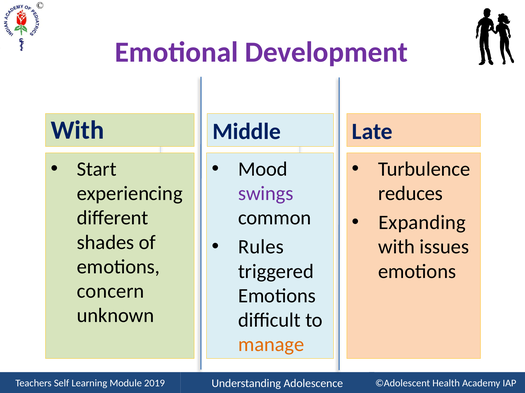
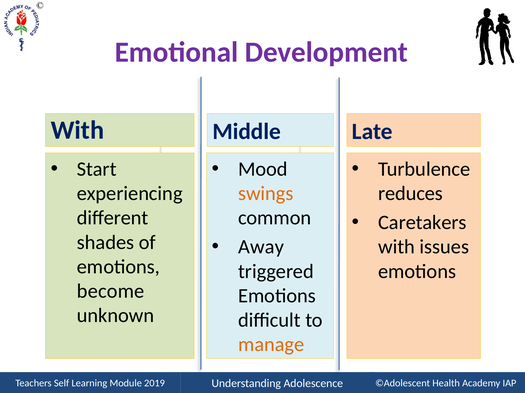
swings colour: purple -> orange (266, 194)
Expanding: Expanding -> Caretakers (422, 223)
Rules: Rules -> Away (261, 247)
concern: concern -> become (111, 292)
